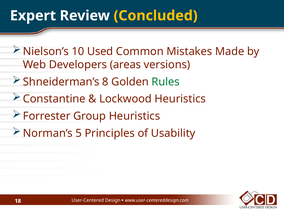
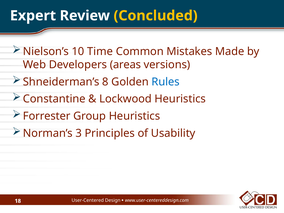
Used: Used -> Time (100, 51)
Rules colour: green -> blue (166, 82)
5: 5 -> 3 (79, 133)
